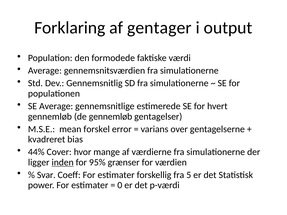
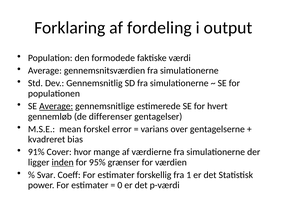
gentager: gentager -> fordeling (159, 28)
Average underline: none -> present (56, 106)
de gennemløb: gennemløb -> differenser (110, 117)
44%: 44% -> 91% (36, 152)
5: 5 -> 1 (189, 175)
